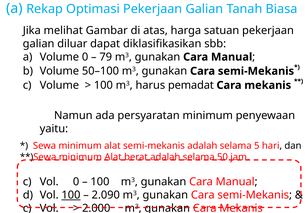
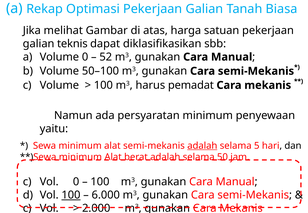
diluar: diluar -> teknis (72, 44)
79: 79 -> 52 (106, 57)
adalah underline: none -> present (202, 146)
2.090: 2.090 -> 6.000 (106, 195)
